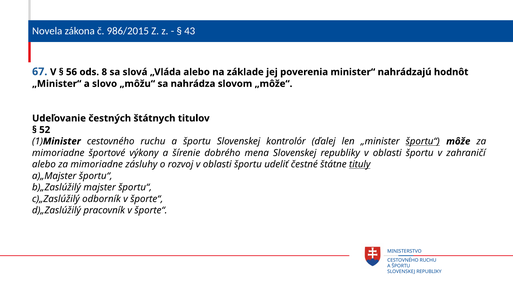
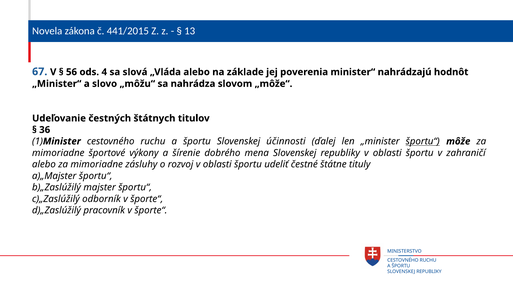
986/2015: 986/2015 -> 441/2015 (128, 31)
43: 43 -> 13 (190, 31)
8: 8 -> 4 (104, 72)
52: 52 -> 36 (45, 130)
kontrolór: kontrolór -> účinnosti (286, 142)
tituly underline: present -> none (360, 165)
